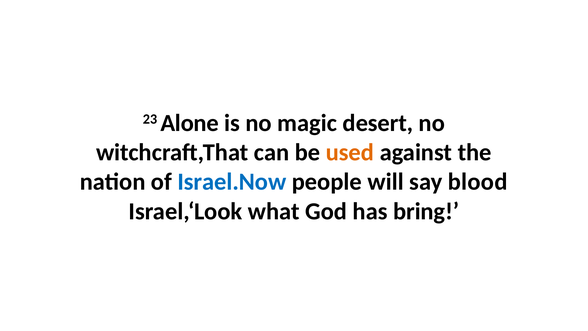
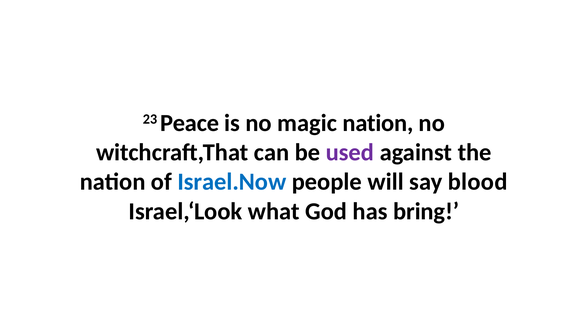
Alone: Alone -> Peace (190, 123)
magic desert: desert -> nation (378, 123)
used colour: orange -> purple (350, 152)
